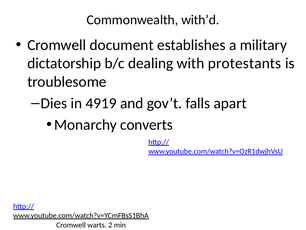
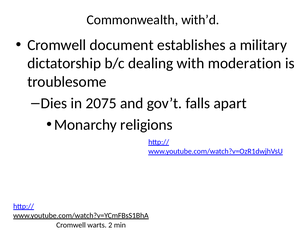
protestants: protestants -> moderation (245, 63)
4919: 4919 -> 2075 (101, 103)
converts: converts -> religions (146, 124)
